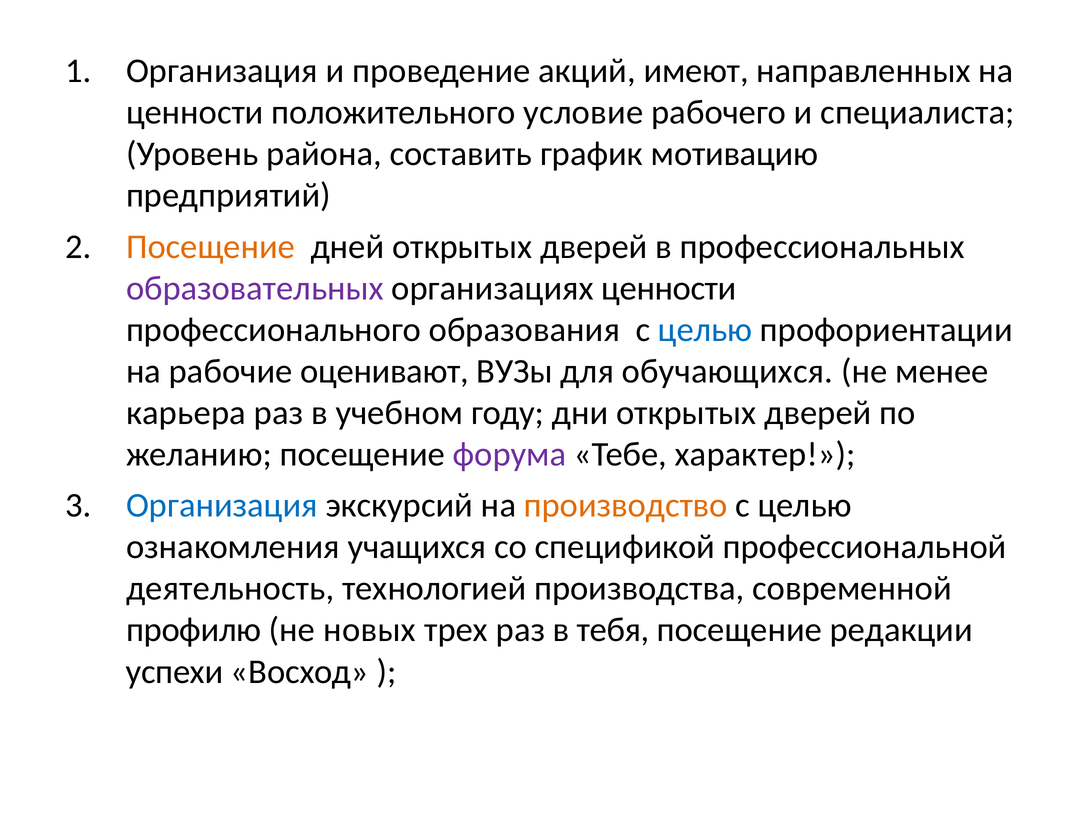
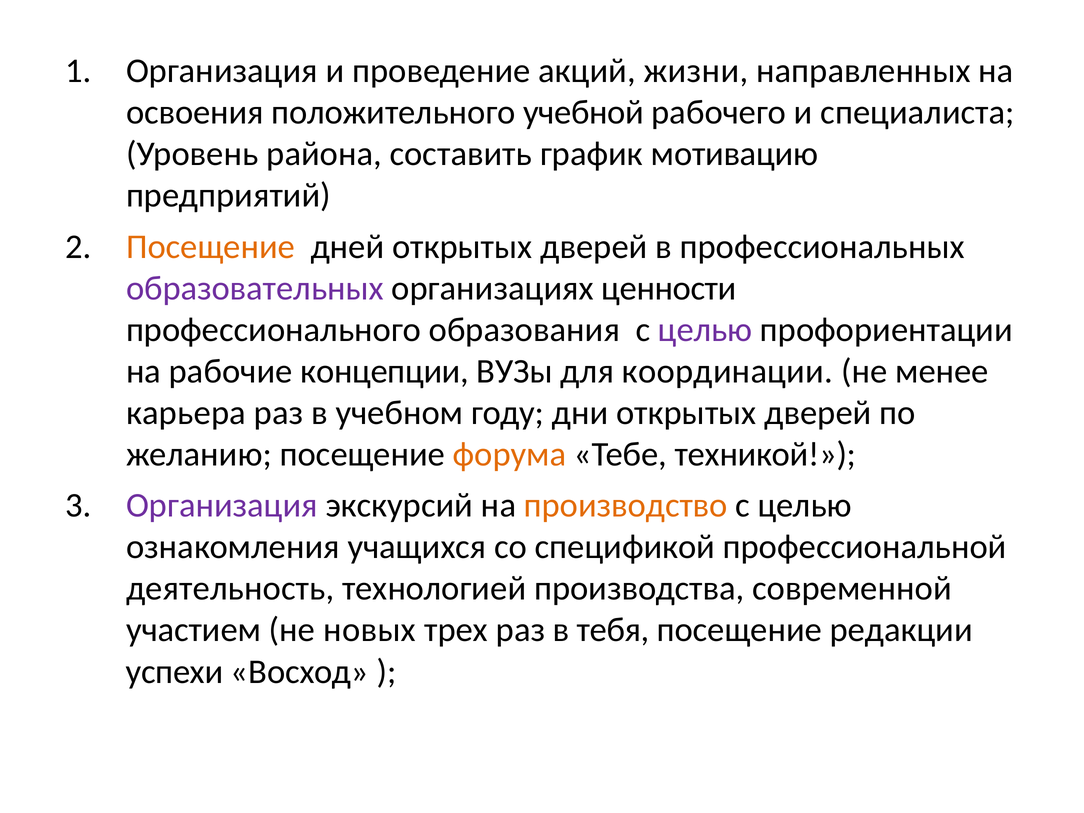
имеют: имеют -> жизни (696, 71)
ценности: ценности -> освоения (195, 112)
условие: условие -> учебной (584, 112)
целью colour: blue -> purple (705, 330)
оценивают: оценивают -> концепции (385, 371)
обучающихся: обучающихся -> координации (727, 371)
форума colour: purple -> orange (510, 454)
характер: характер -> техникой (765, 454)
Организация colour: blue -> purple (222, 505)
профилю: профилю -> участием (194, 630)
